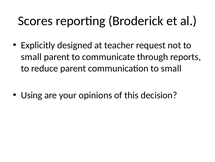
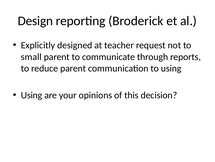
Scores: Scores -> Design (35, 21)
communication to small: small -> using (171, 68)
